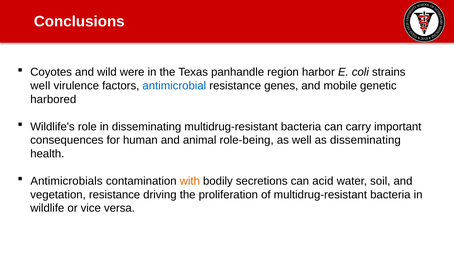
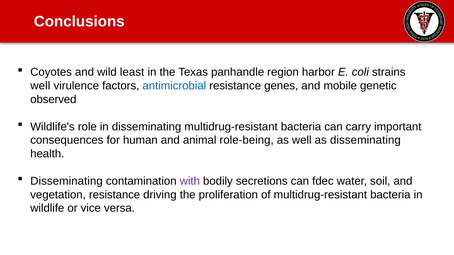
were: were -> least (132, 72)
harbored: harbored -> observed (53, 100)
Antimicrobials: Antimicrobials -> Disseminating (67, 181)
with colour: orange -> purple (190, 181)
acid: acid -> fdec (323, 181)
